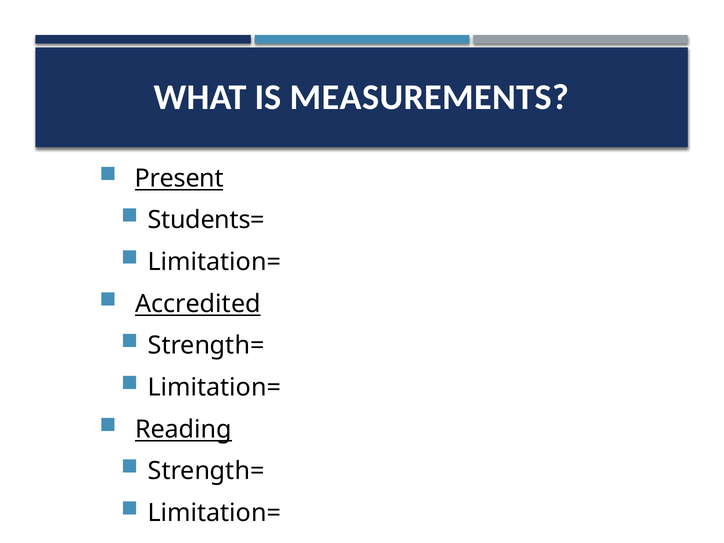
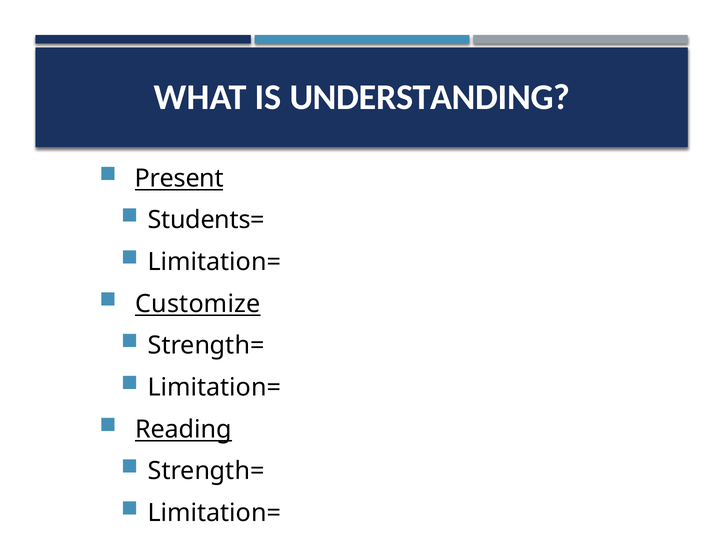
MEASUREMENTS: MEASUREMENTS -> UNDERSTANDING (430, 97)
Accredited: Accredited -> Customize (198, 304)
